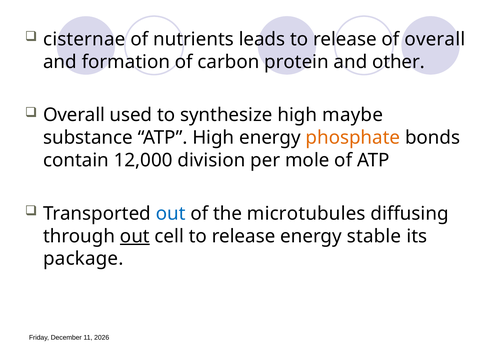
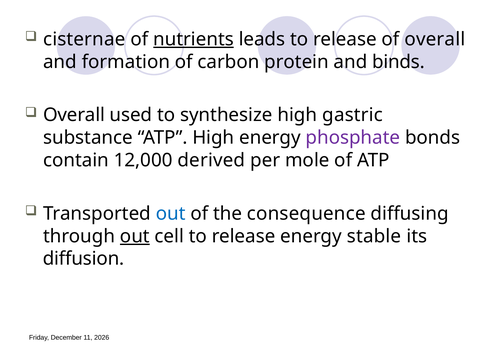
nutrients underline: none -> present (194, 39)
other: other -> binds (398, 62)
maybe: maybe -> gastric (353, 115)
phosphate colour: orange -> purple (353, 138)
division: division -> derived (211, 160)
microtubules: microtubules -> consequence (306, 214)
package: package -> diffusion (84, 259)
